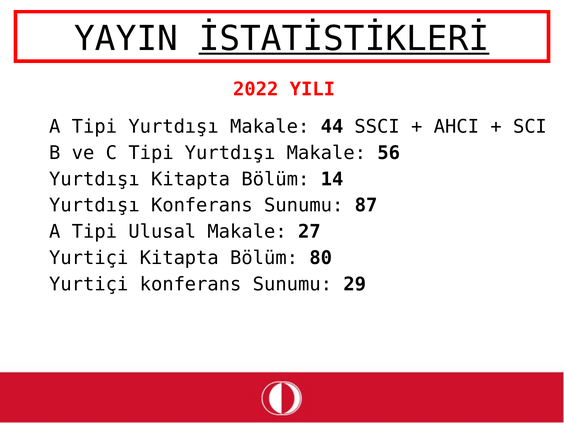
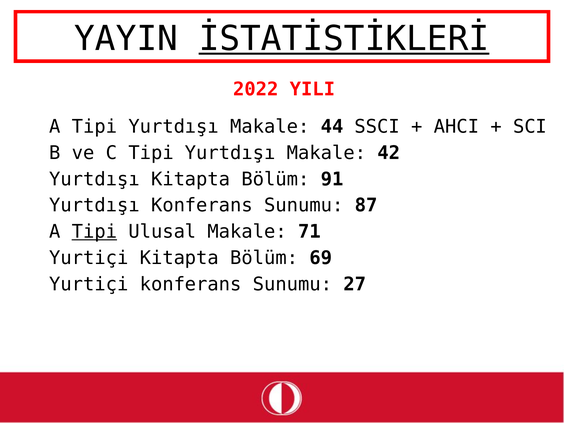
56: 56 -> 42 (389, 153)
14: 14 -> 91 (332, 179)
Tipi underline: none -> present (94, 232)
27: 27 -> 71 (310, 232)
80: 80 -> 69 (321, 258)
29: 29 -> 27 (355, 284)
